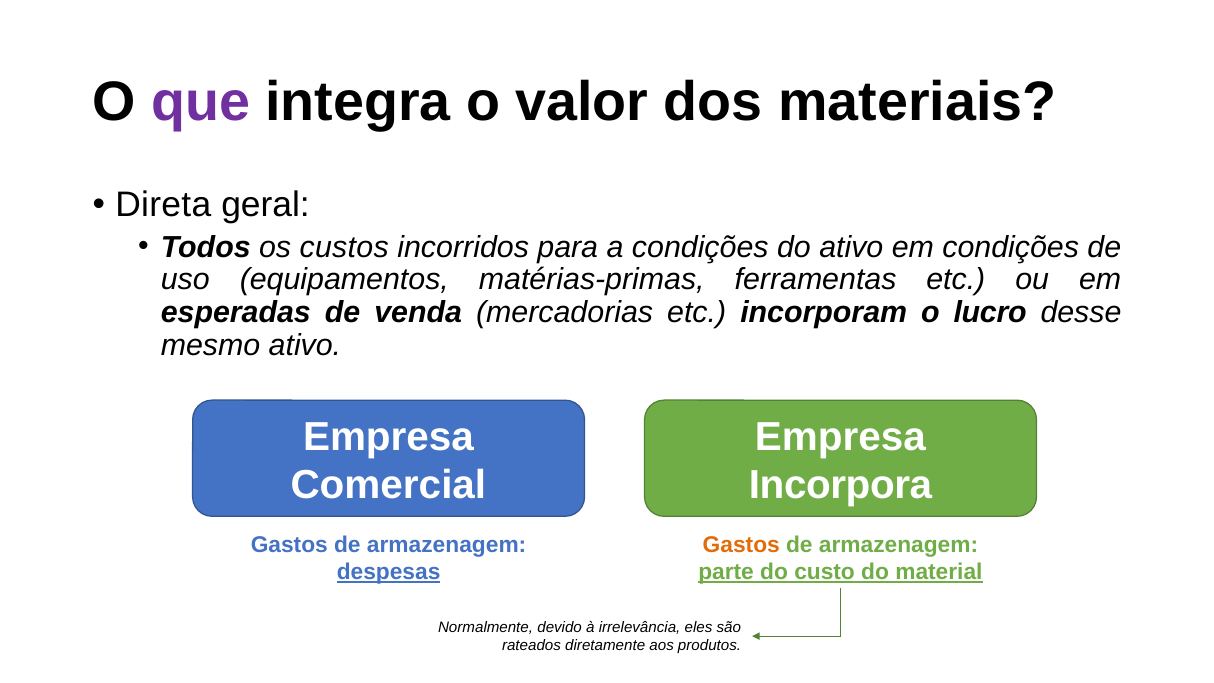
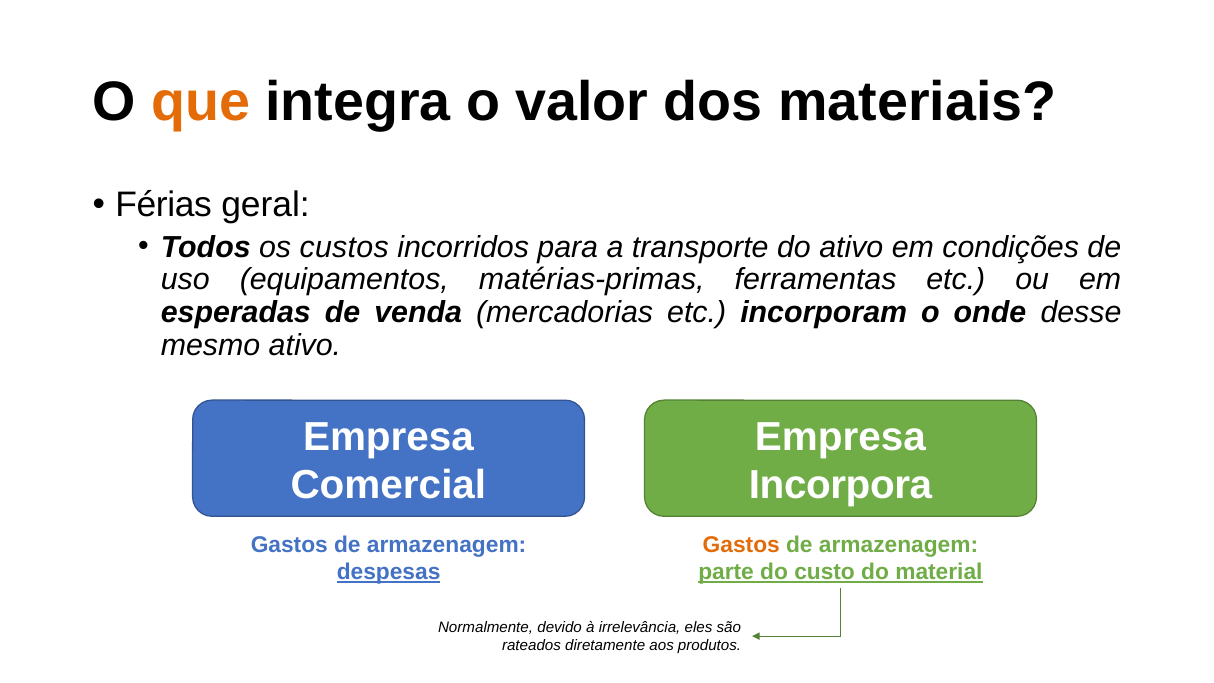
que colour: purple -> orange (201, 102)
Direta: Direta -> Férias (164, 205)
a condições: condições -> transporte (700, 247)
lucro: lucro -> onde (990, 313)
